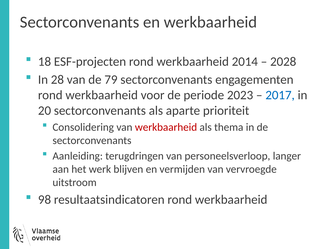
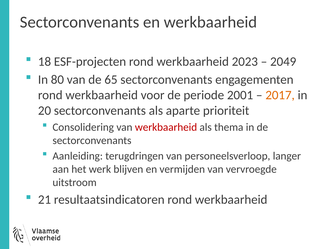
2014: 2014 -> 2023 (245, 62)
2028: 2028 -> 2049 (283, 62)
28: 28 -> 80 (57, 80)
79: 79 -> 65 (111, 80)
2023: 2023 -> 2001 (240, 95)
2017 colour: blue -> orange (280, 95)
98: 98 -> 21 (45, 200)
